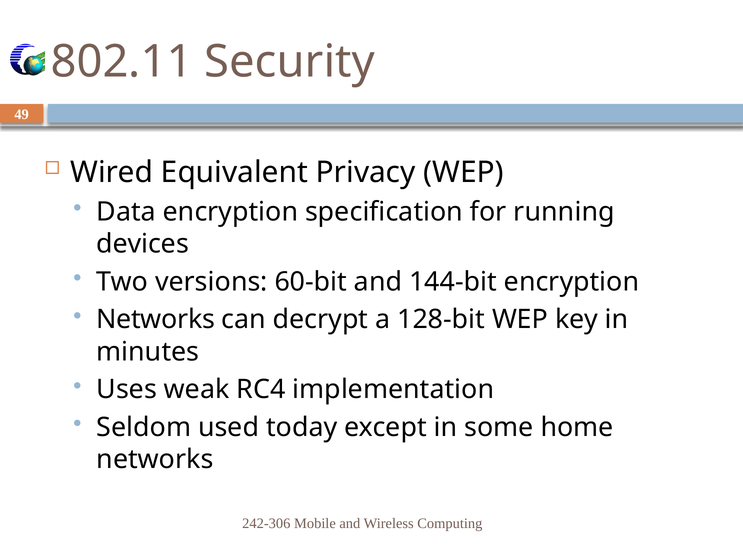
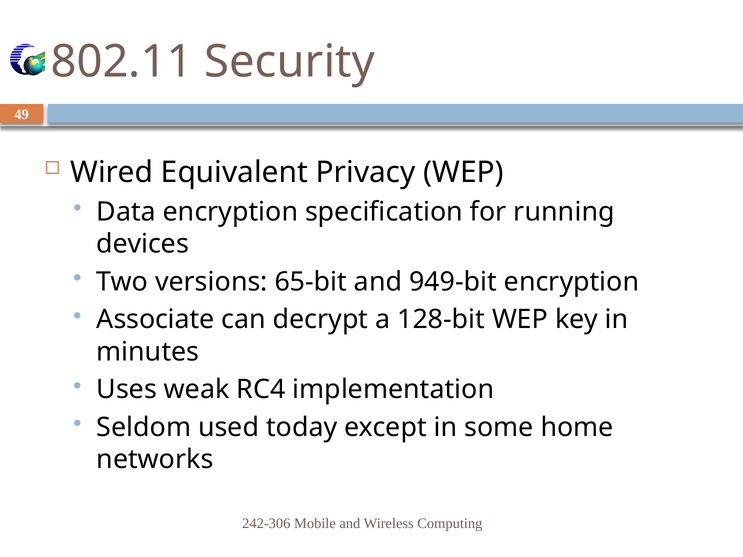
60-bit: 60-bit -> 65-bit (311, 282)
144-bit: 144-bit -> 949-bit (453, 282)
Networks: Networks -> Associate (155, 320)
